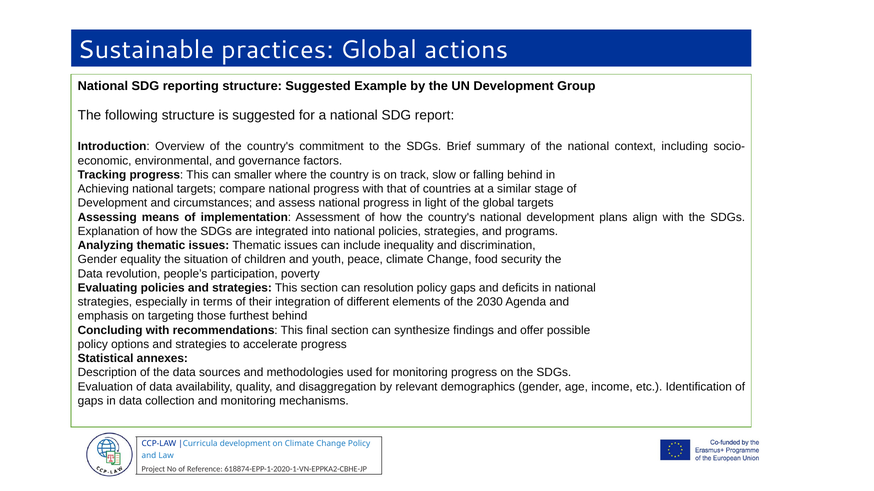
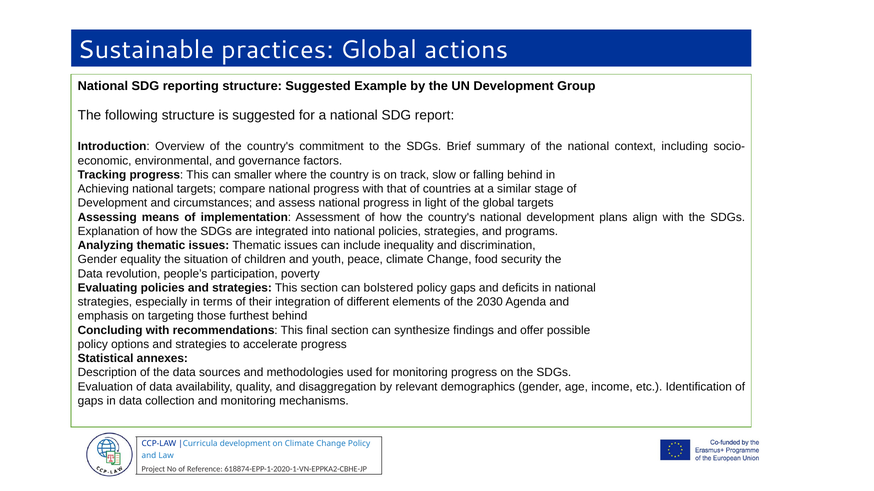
resolution: resolution -> bolstered (388, 288)
